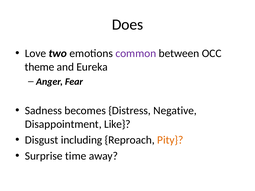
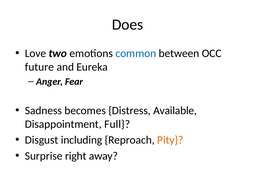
common colour: purple -> blue (136, 53)
theme: theme -> future (39, 67)
Negative: Negative -> Available (175, 111)
Like: Like -> Full (117, 124)
time: time -> right (76, 156)
